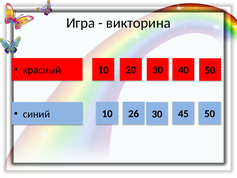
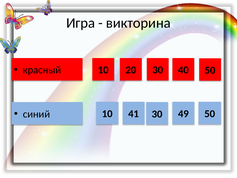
26: 26 -> 41 (134, 114)
45: 45 -> 49 (183, 114)
